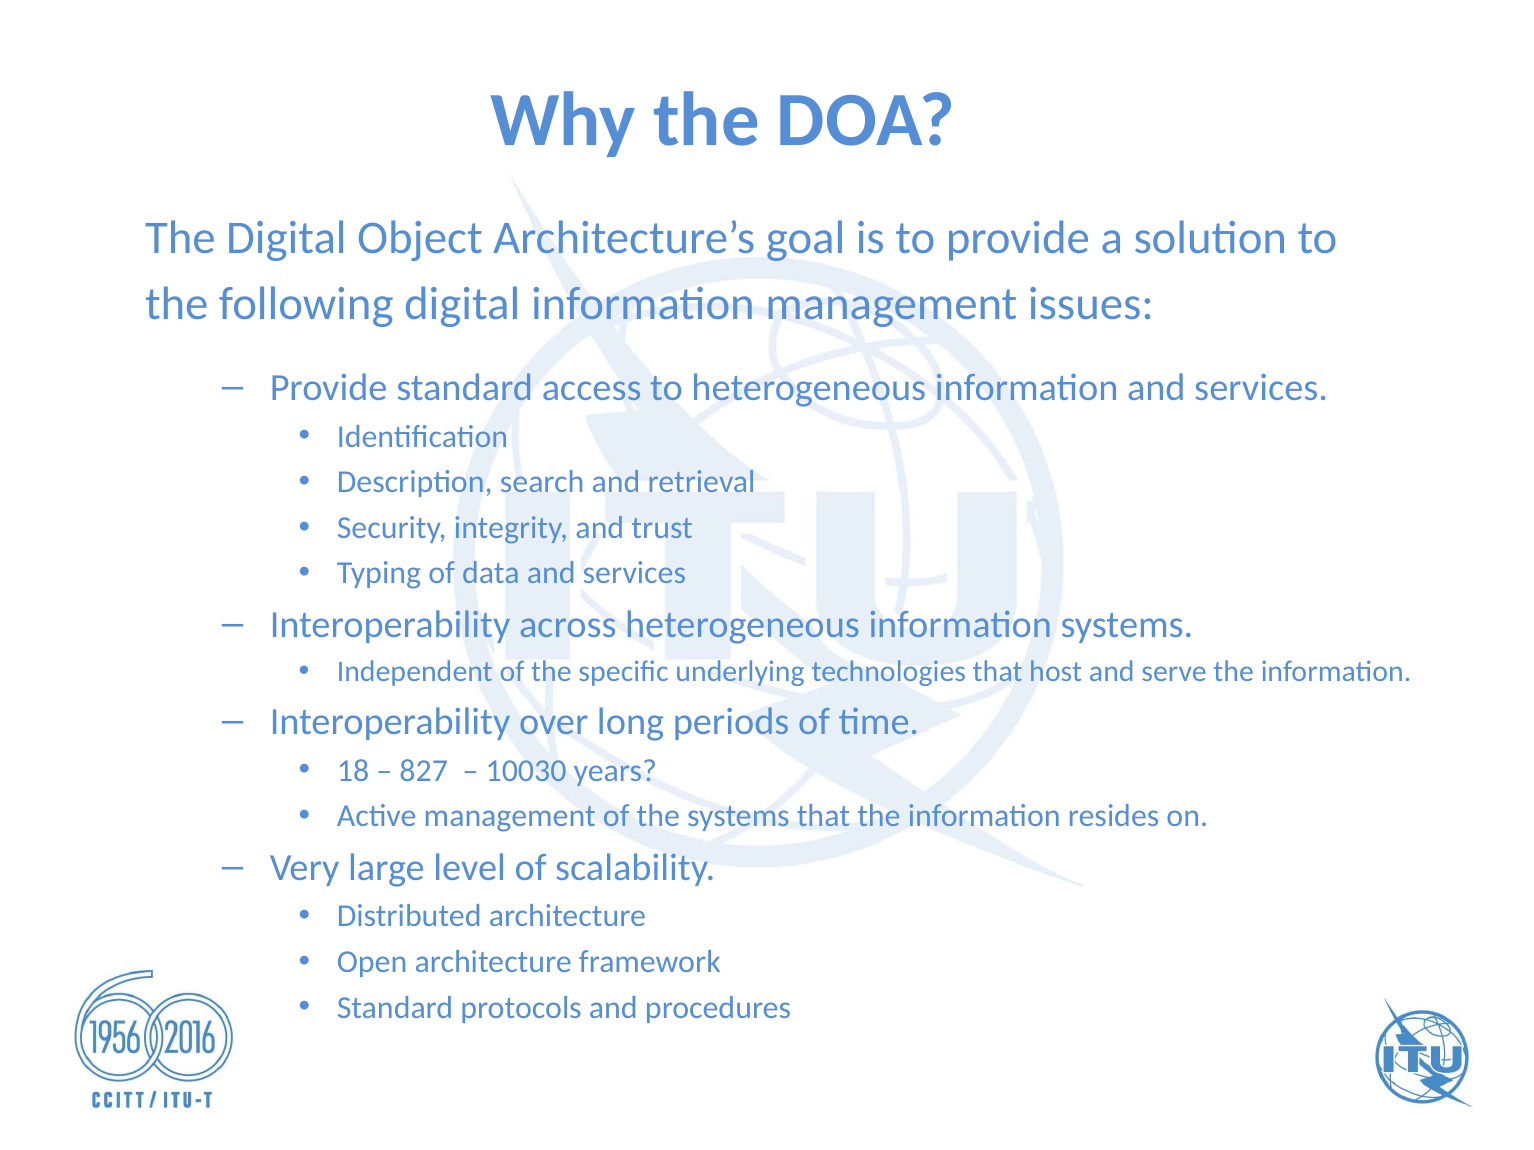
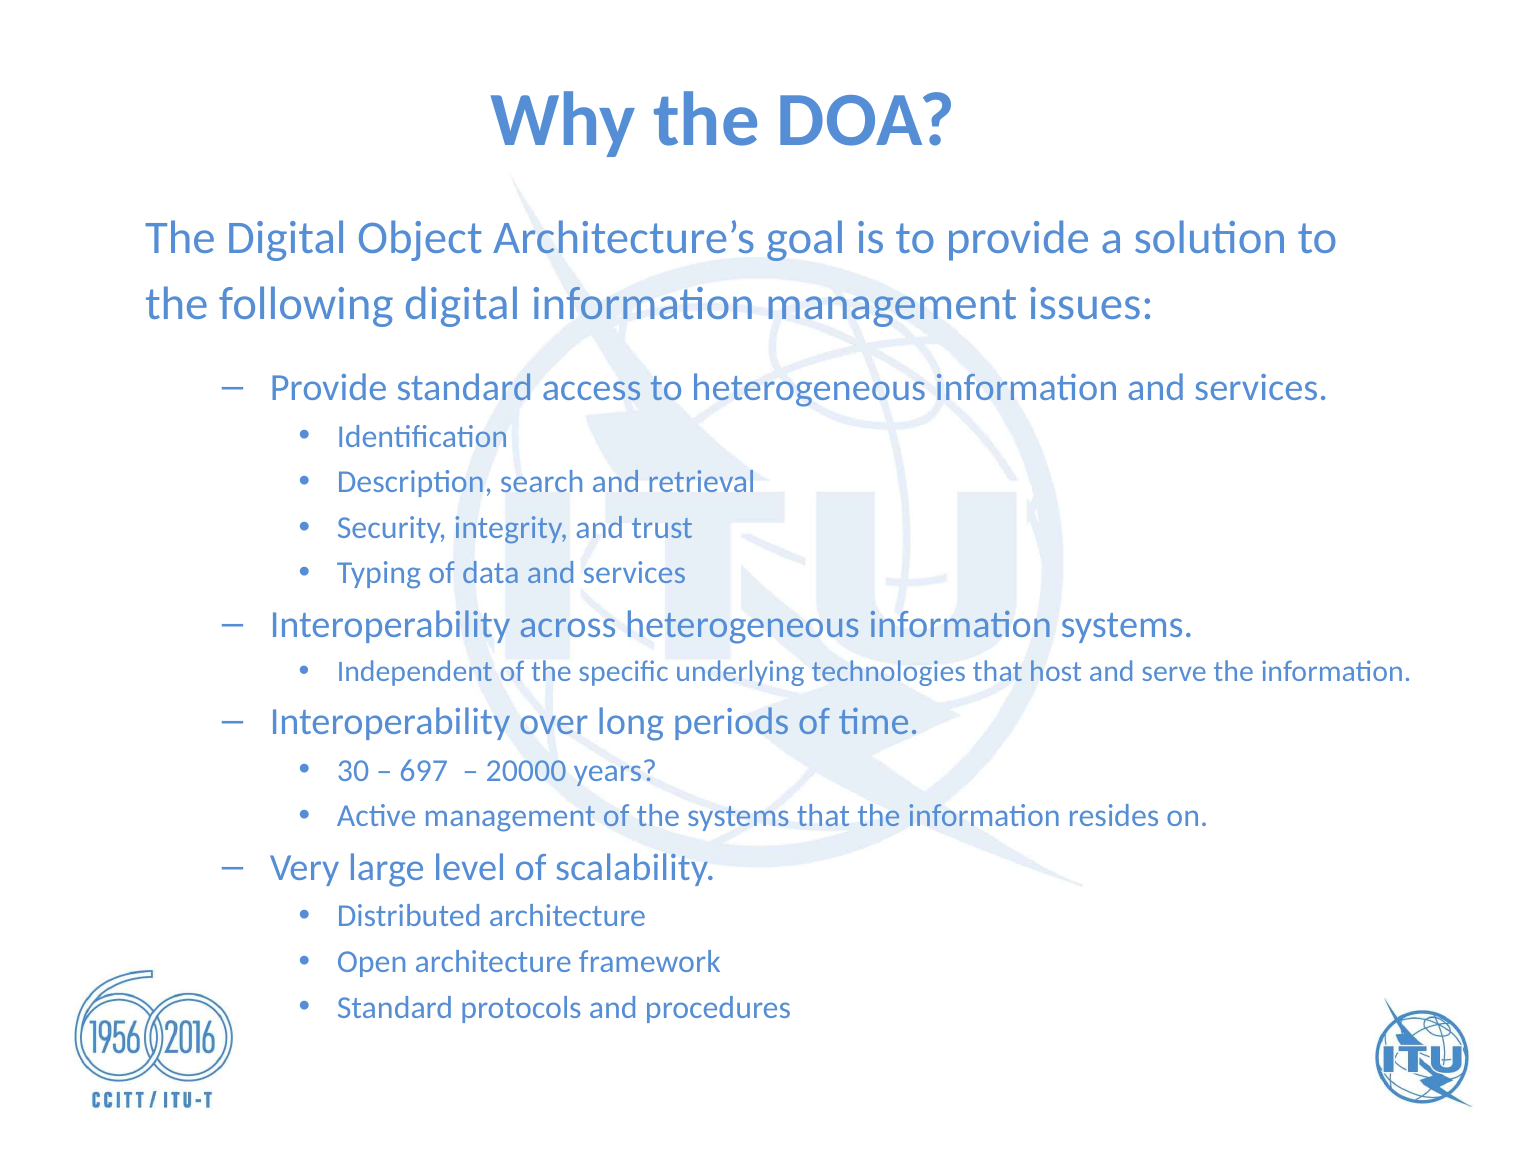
18: 18 -> 30 (353, 771)
827: 827 -> 697 (424, 771)
10030: 10030 -> 20000 (526, 771)
